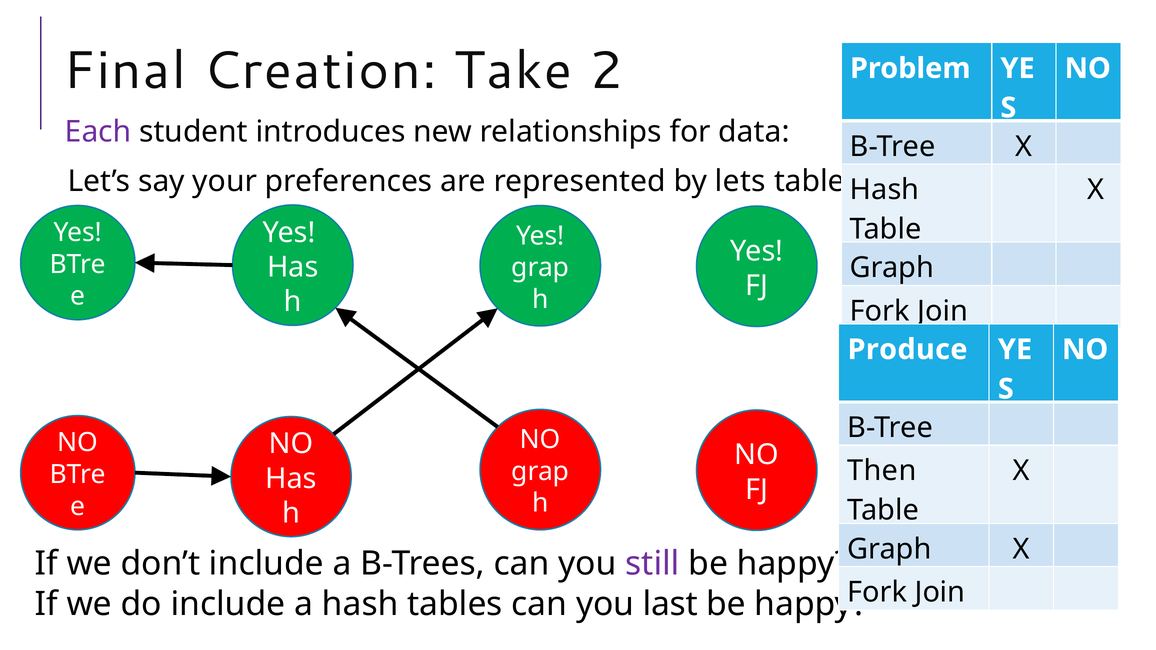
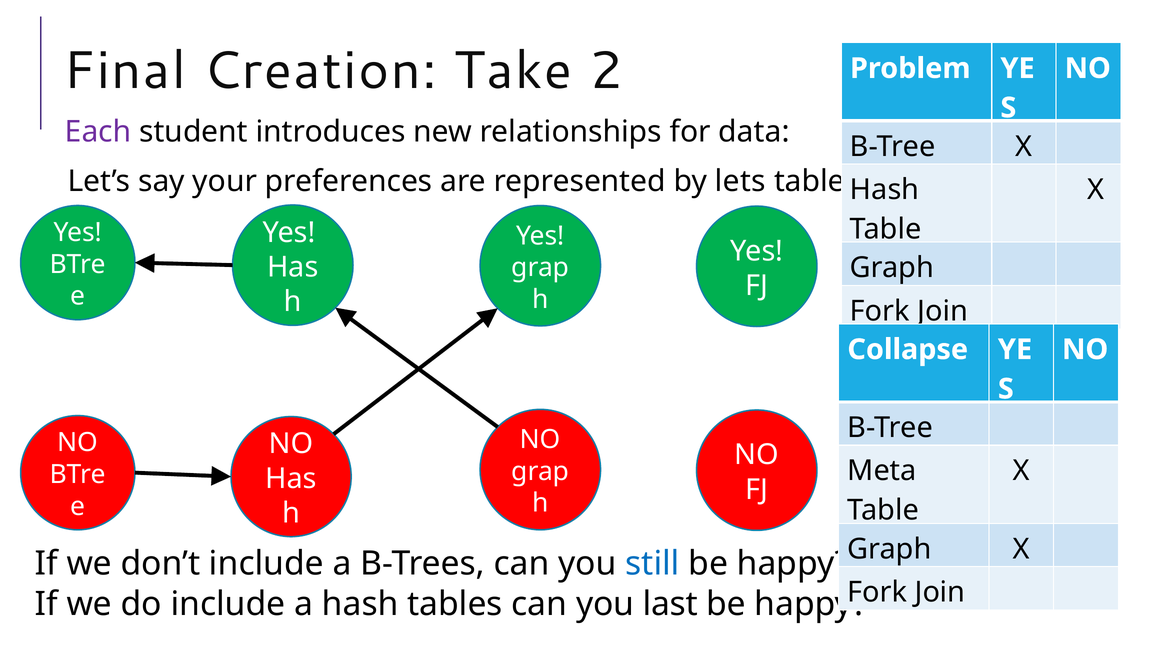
Produce: Produce -> Collapse (908, 350)
Then: Then -> Meta (882, 471)
still colour: purple -> blue (652, 564)
